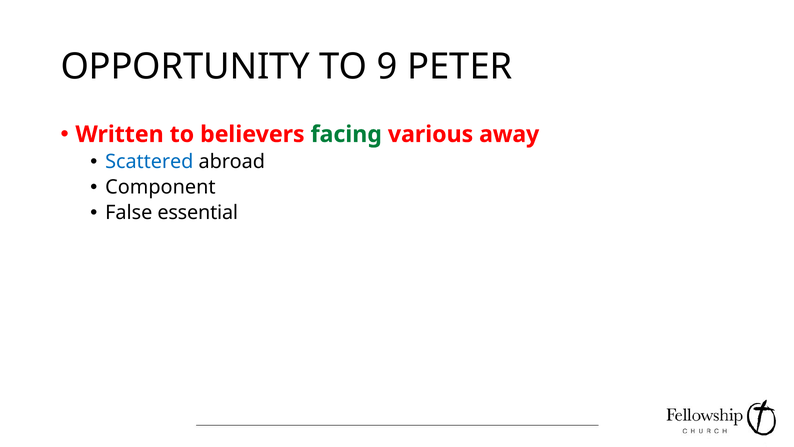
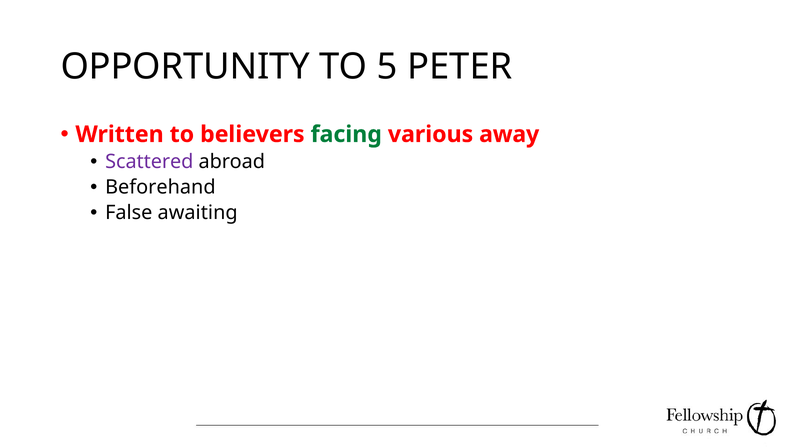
9: 9 -> 5 (387, 67)
Scattered colour: blue -> purple (149, 162)
Component: Component -> Beforehand (160, 187)
essential: essential -> awaiting (198, 213)
